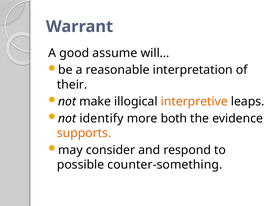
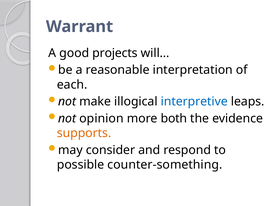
assume: assume -> projects (115, 53)
their: their -> each (72, 85)
interpretive colour: orange -> blue (194, 102)
identify: identify -> opinion (101, 119)
